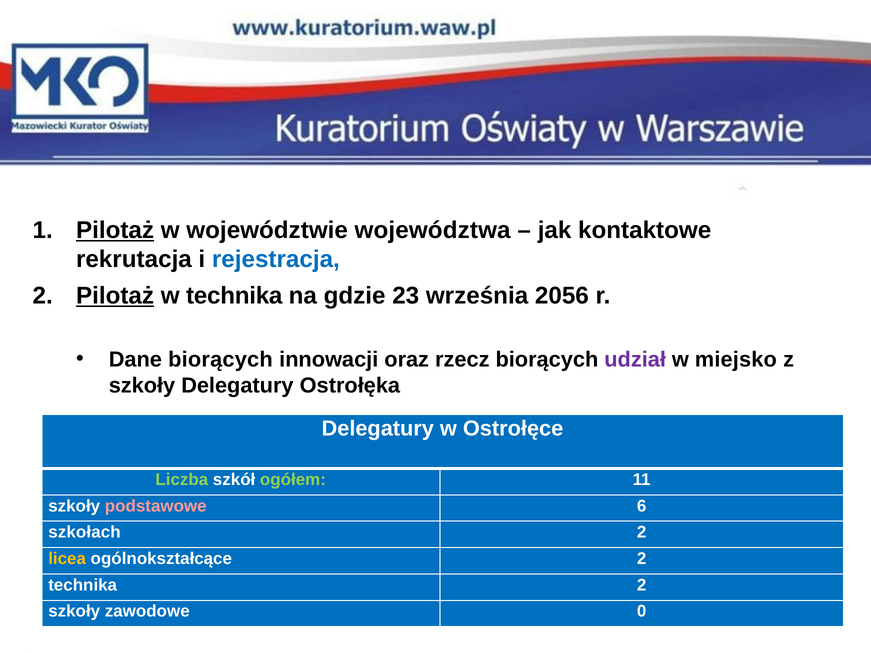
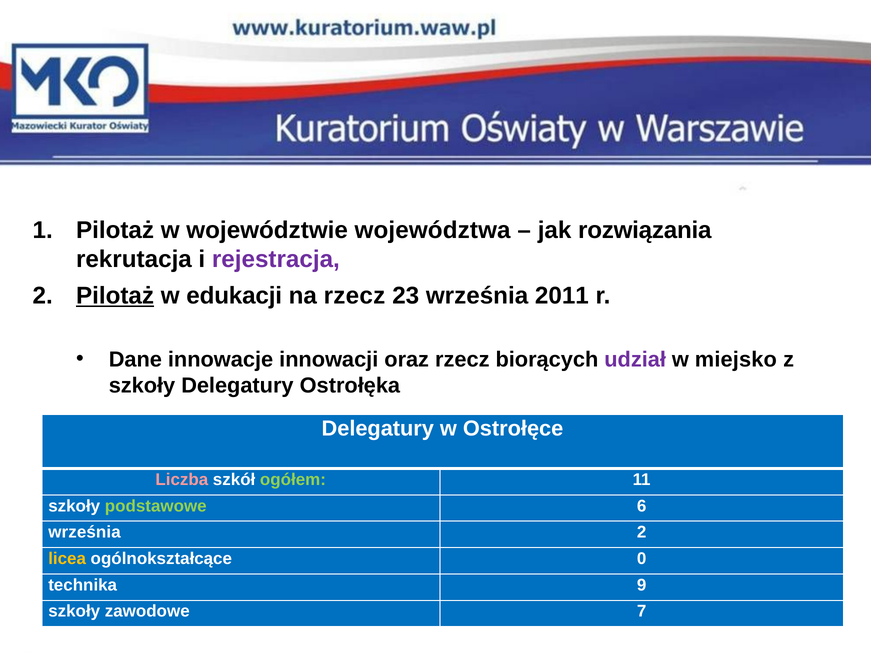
Pilotaż underline: present -> none (115, 231)
kontaktowe: kontaktowe -> rozwiązania (645, 231)
rejestracja colour: blue -> purple (276, 260)
w technika: technika -> edukacji (234, 296)
na gdzie: gdzie -> rzecz (354, 296)
2056: 2056 -> 2011 (562, 296)
Dane biorących: biorących -> innowacje (221, 360)
Liczba colour: light green -> pink (182, 480)
podstawowe colour: pink -> light green (156, 506)
szkołach: szkołach -> września (84, 533)
ogólnokształcące 2: 2 -> 0 (642, 559)
technika 2: 2 -> 9 (642, 585)
0: 0 -> 7 (642, 612)
